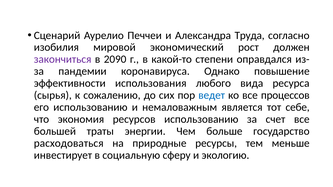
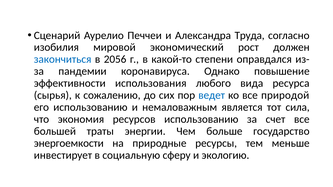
закончиться colour: purple -> blue (63, 59)
2090: 2090 -> 2056 (115, 59)
процессов: процессов -> природой (285, 95)
себе: себе -> сила (298, 107)
расходоваться: расходоваться -> энергоемкости (69, 143)
